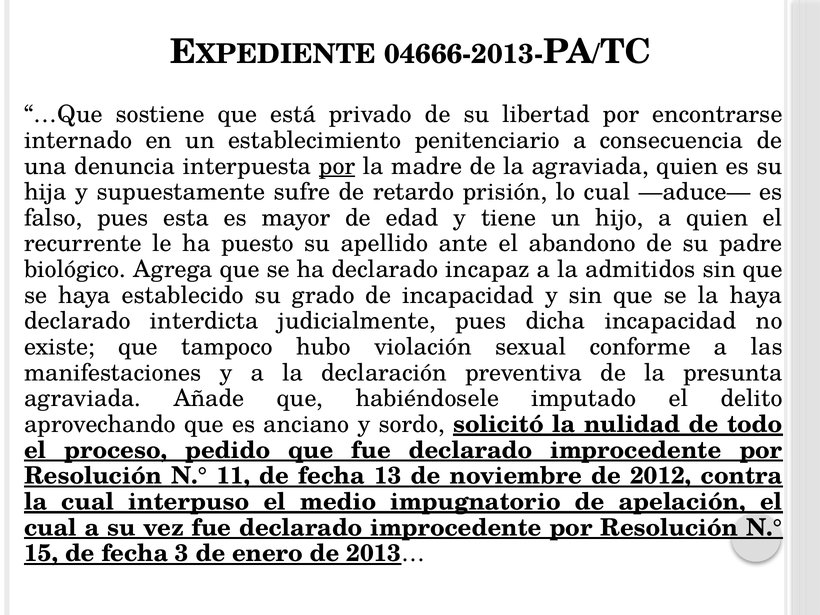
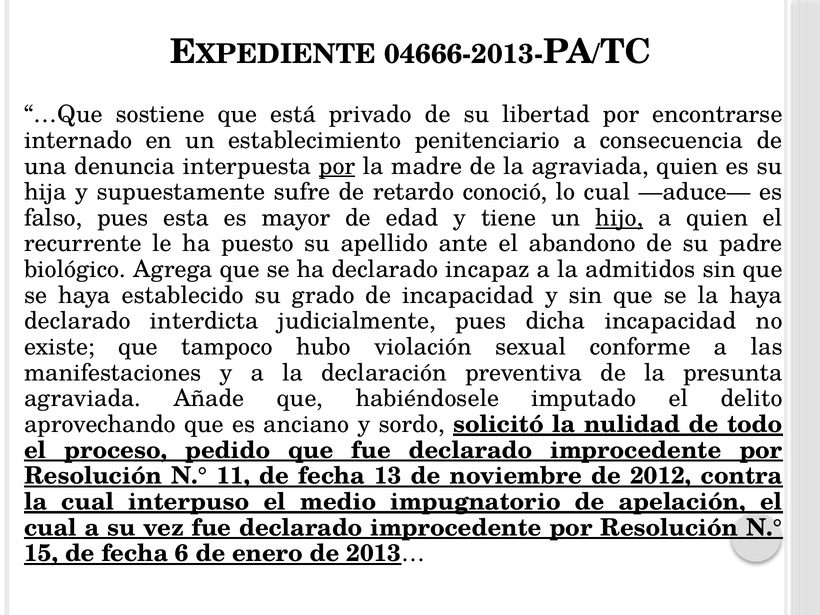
prisión: prisión -> conoció (505, 192)
hijo underline: none -> present (619, 218)
3: 3 -> 6 (182, 554)
